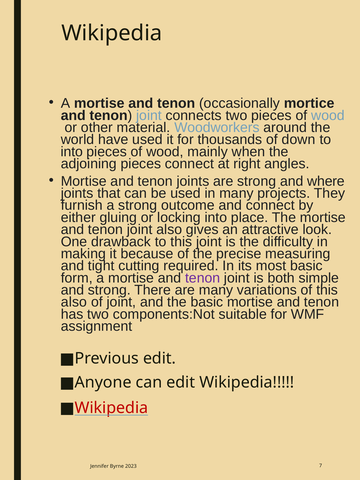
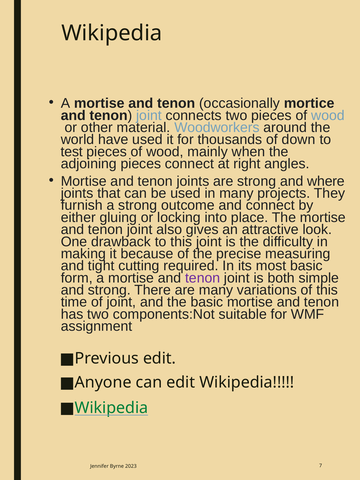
into: into -> test (72, 152)
also: also -> time (74, 302)
Wikipedia colour: red -> green (111, 408)
